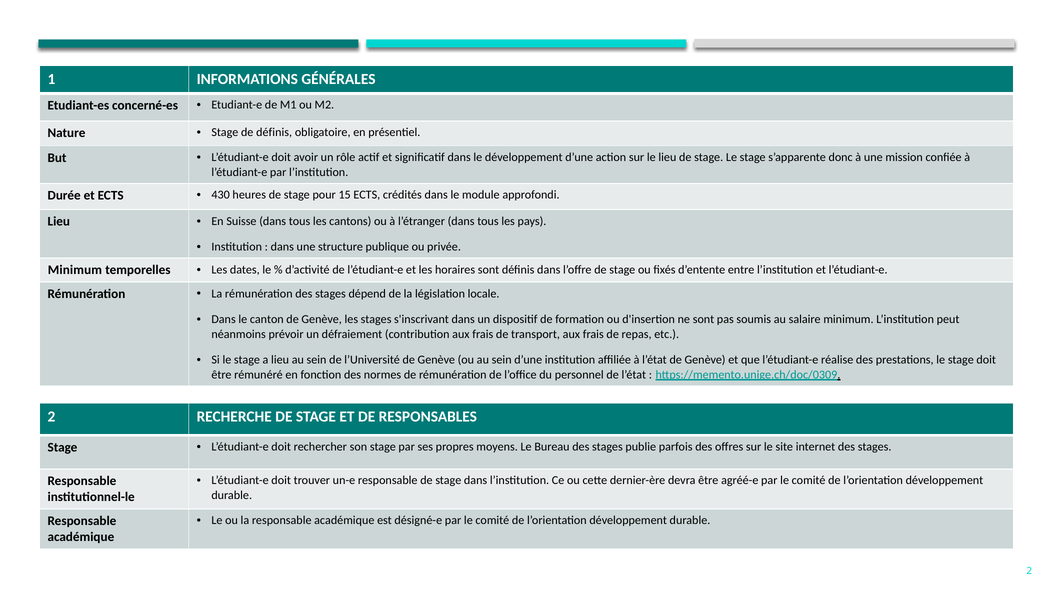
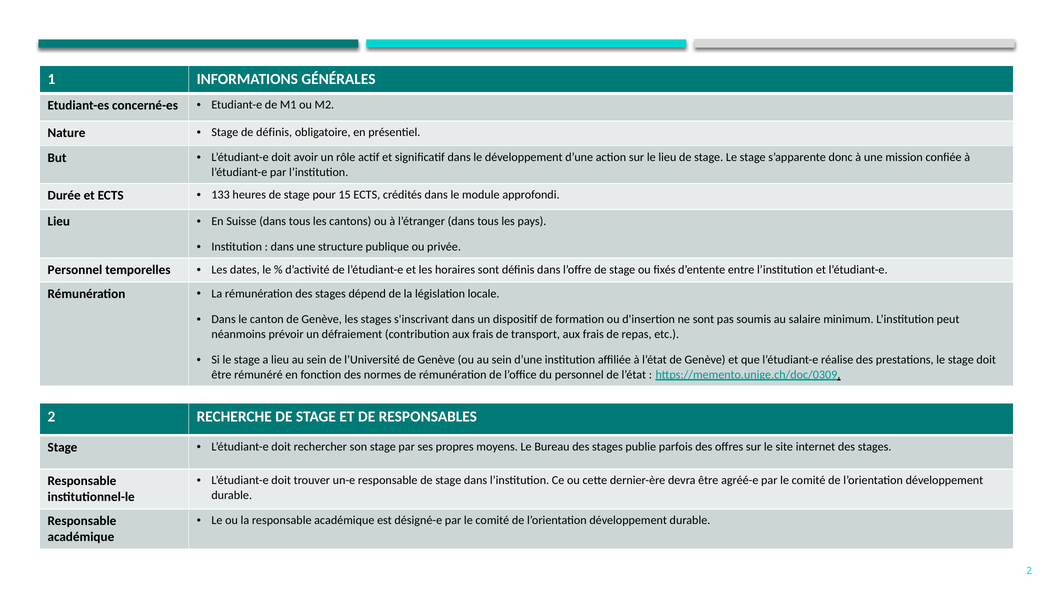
430: 430 -> 133 (221, 195)
Minimum: Minimum -> Personnel (75, 270)
